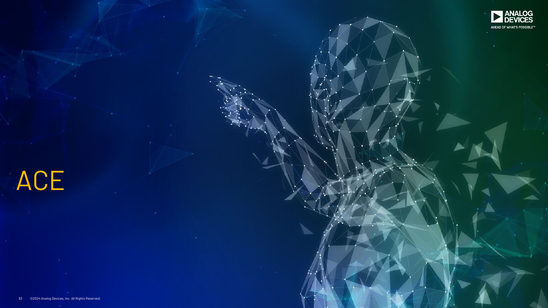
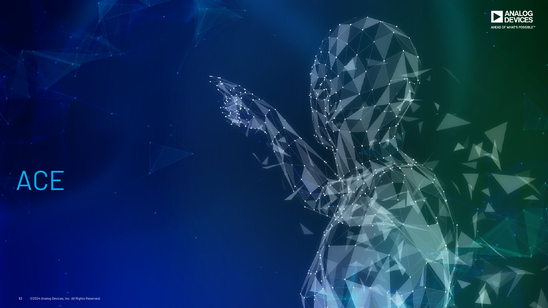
ACE colour: yellow -> light blue (41, 181)
